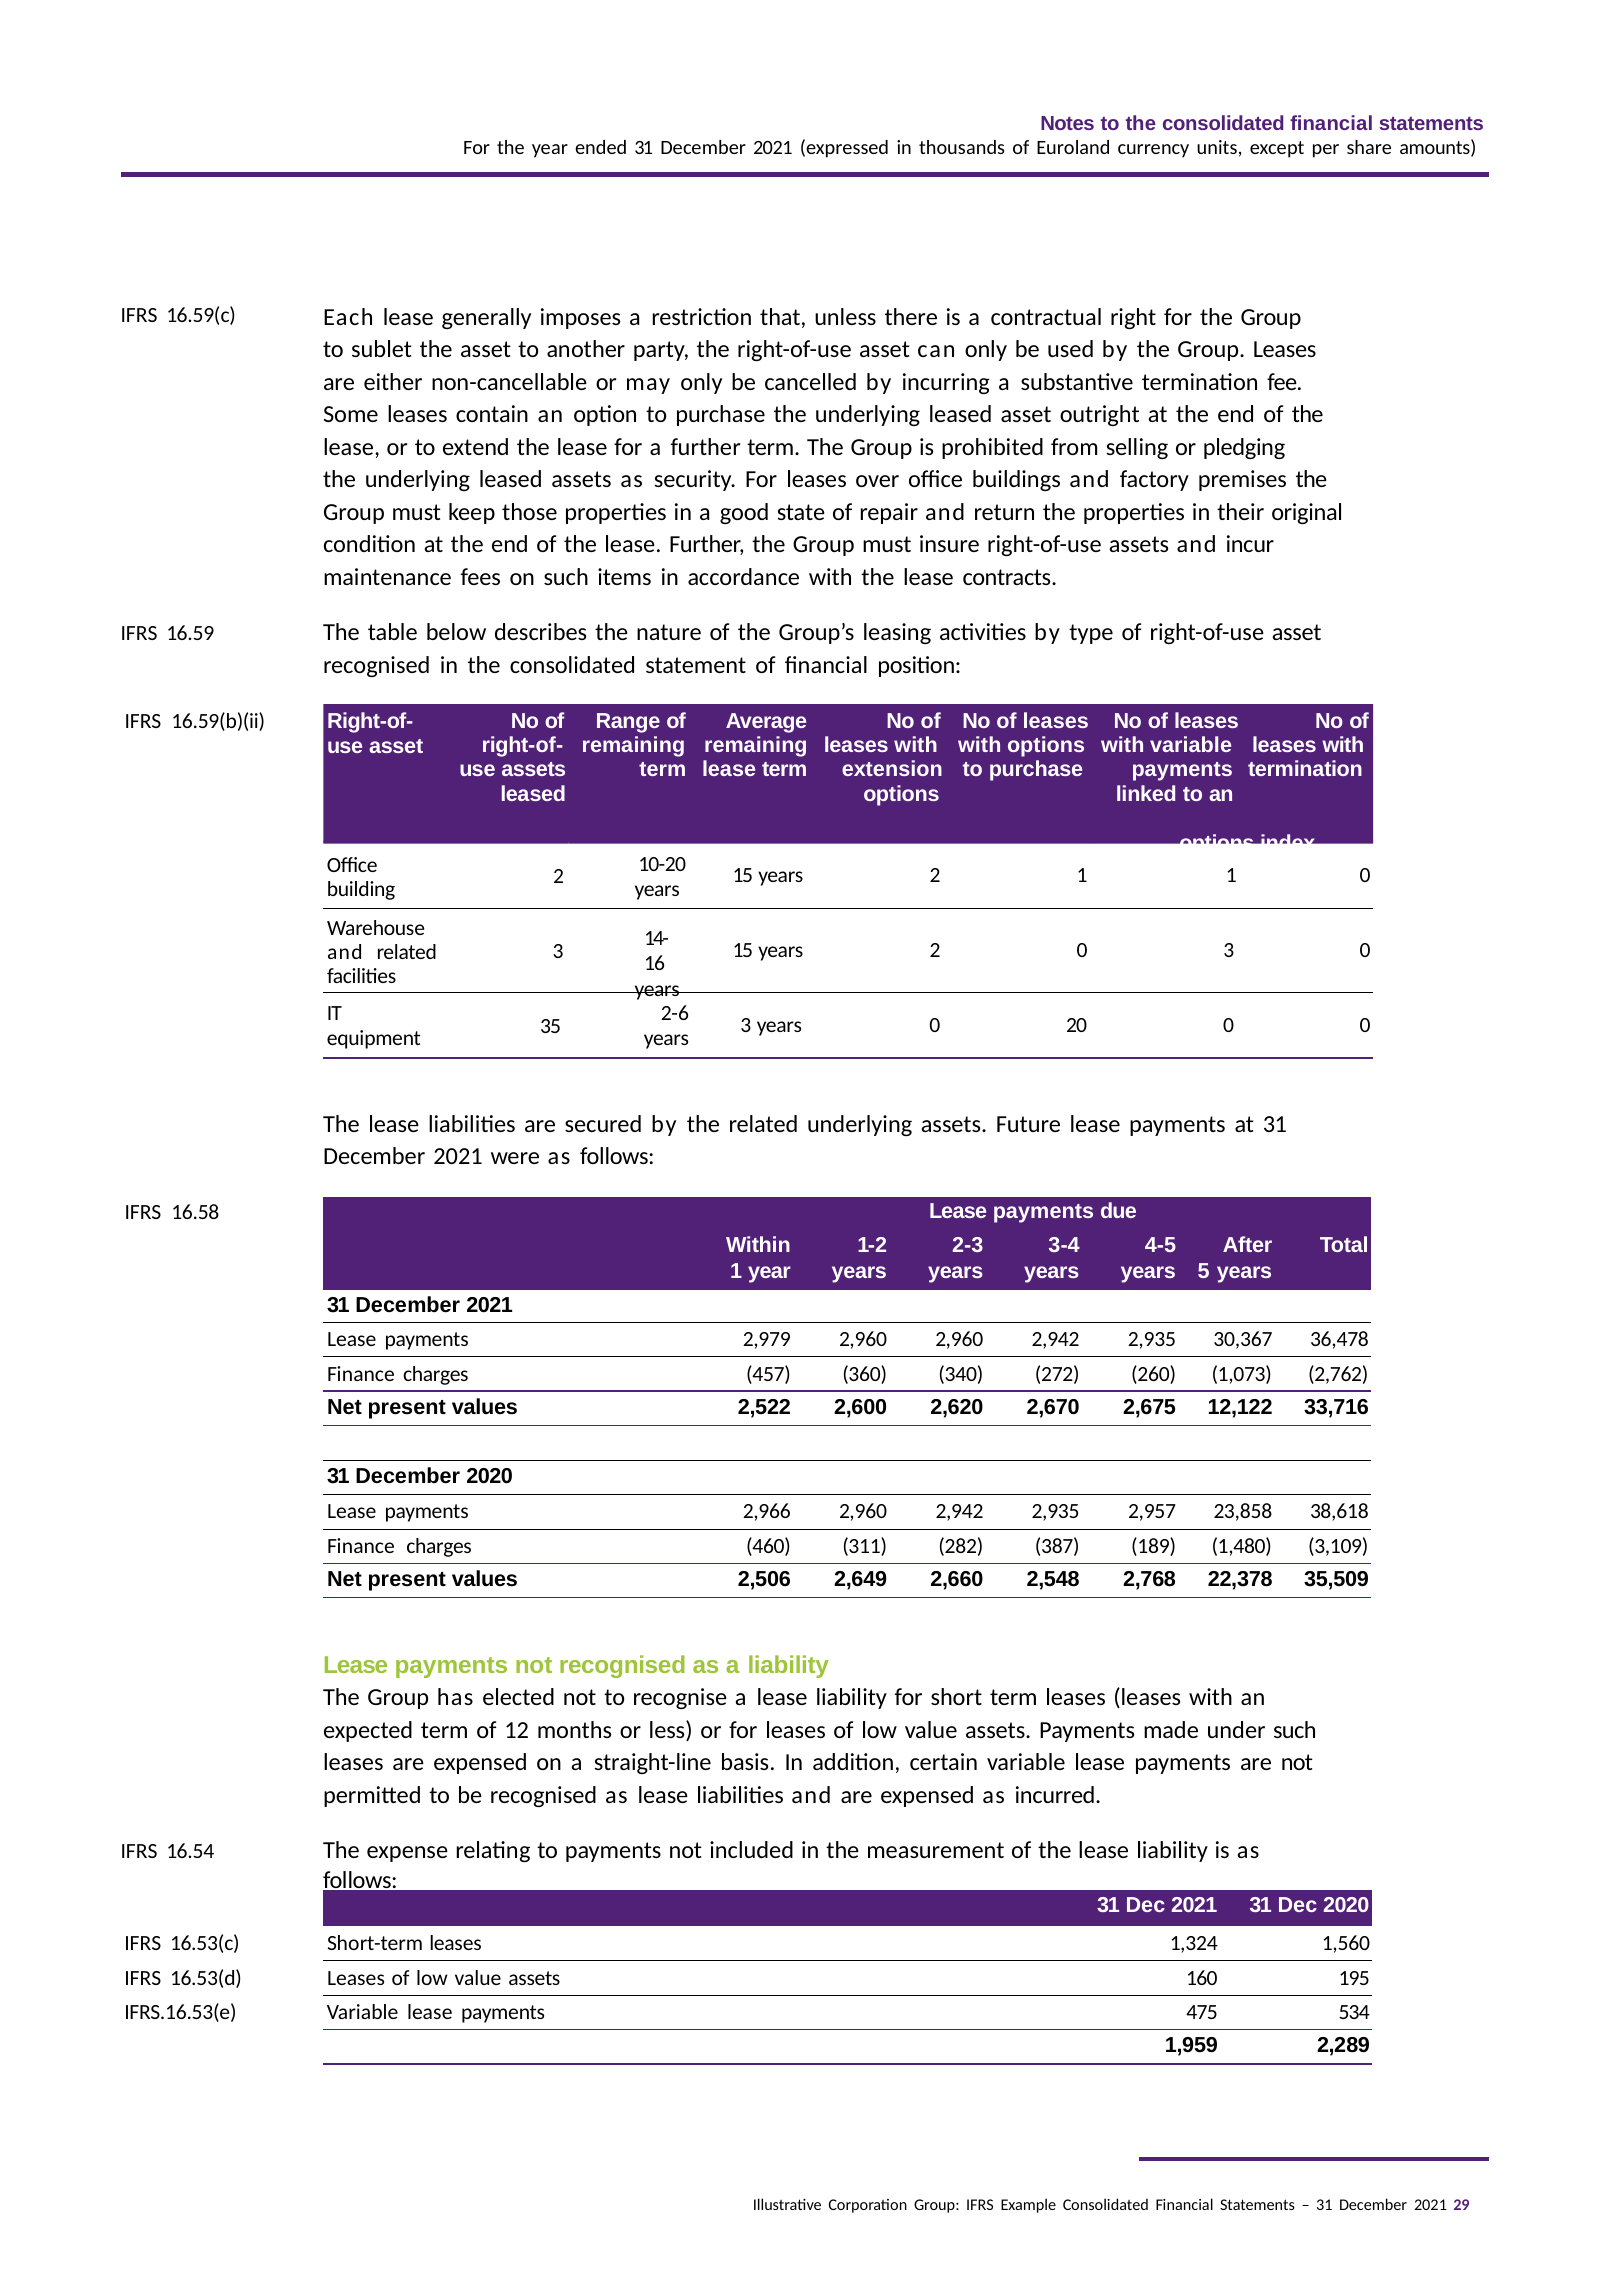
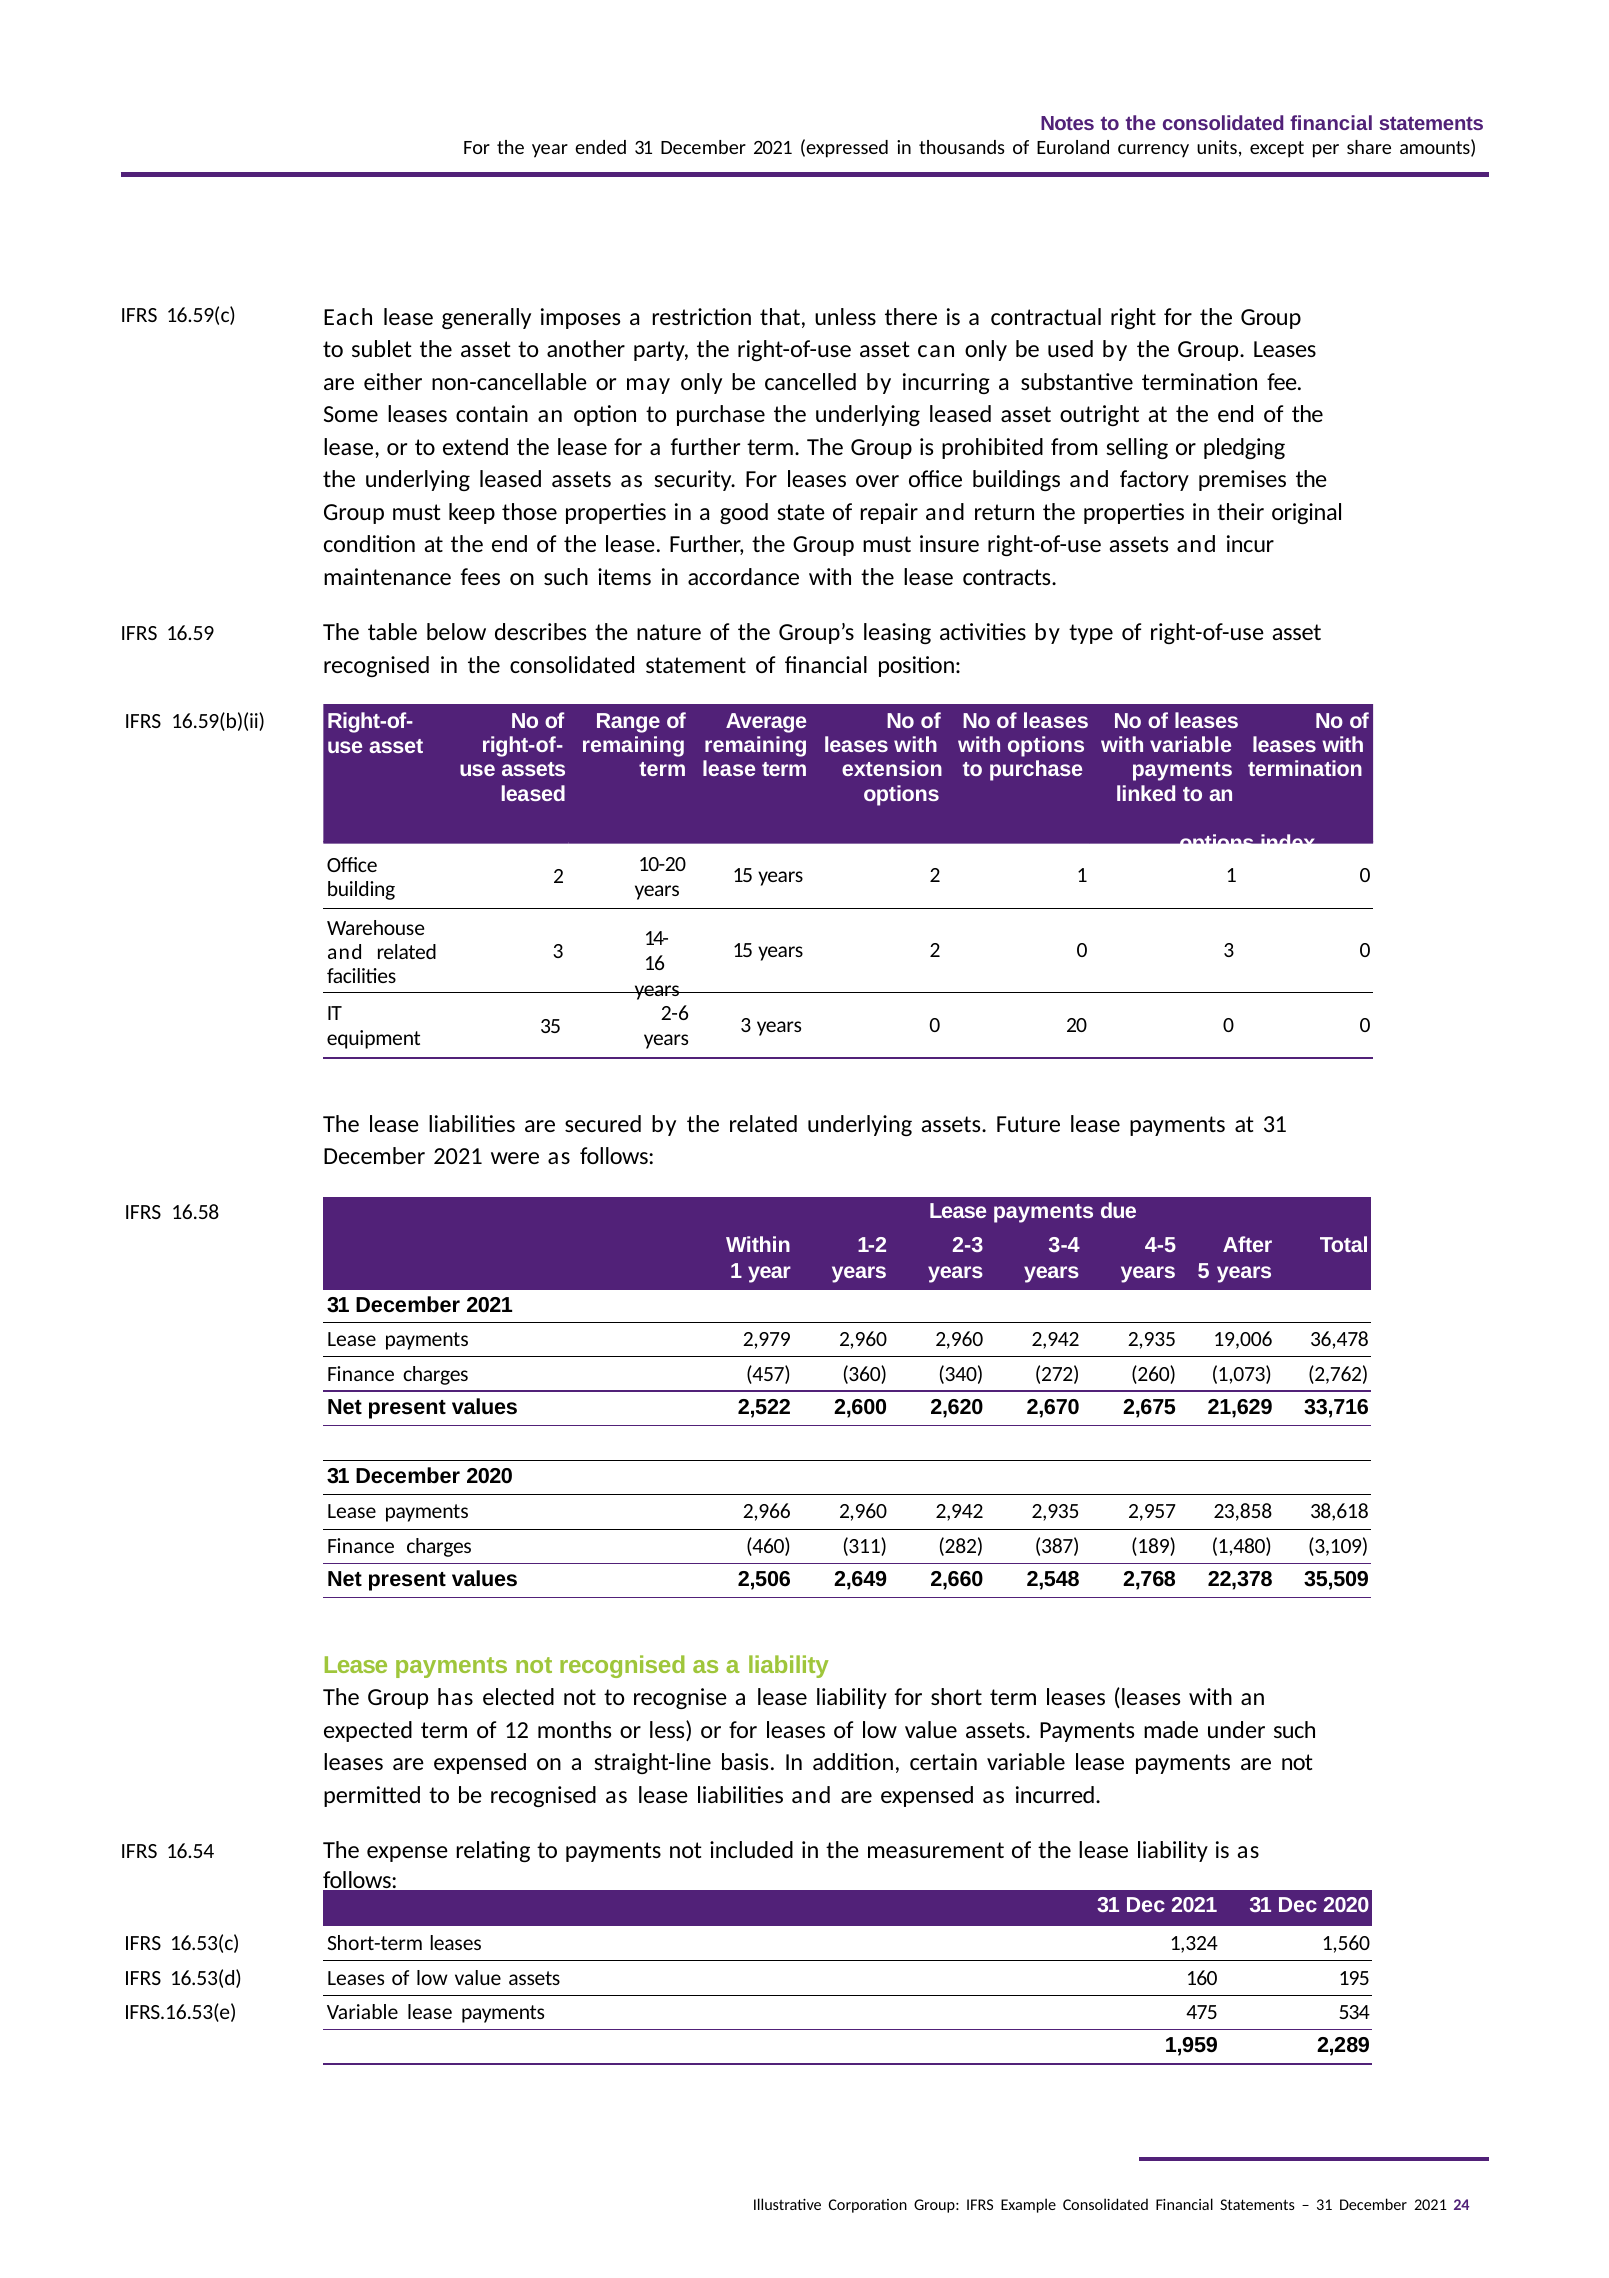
30,367: 30,367 -> 19,006 (1243, 1339)
12,122: 12,122 -> 21,629 (1240, 1407)
29: 29 -> 24 (1461, 2205)
